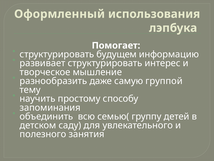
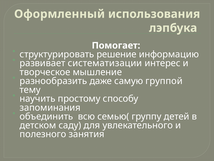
будущем: будущем -> решение (117, 54)
развивает структурировать: структурировать -> систематизации (105, 63)
